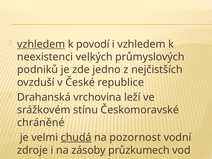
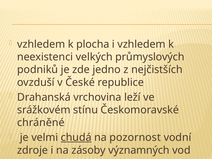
vzhledem underline: present -> none (41, 44)
povodí: povodí -> plocha (93, 44)
průzkumech: průzkumech -> významných (139, 150)
